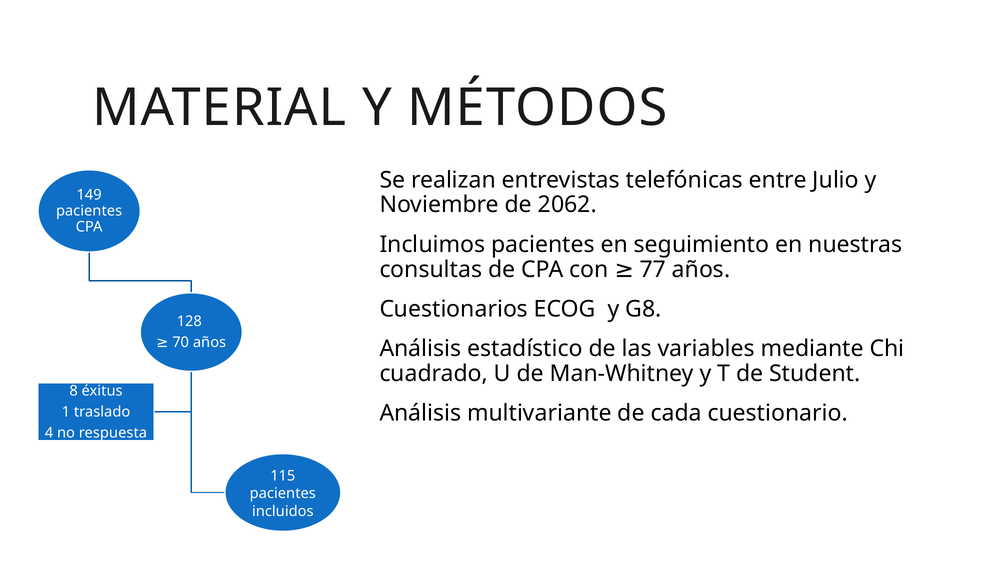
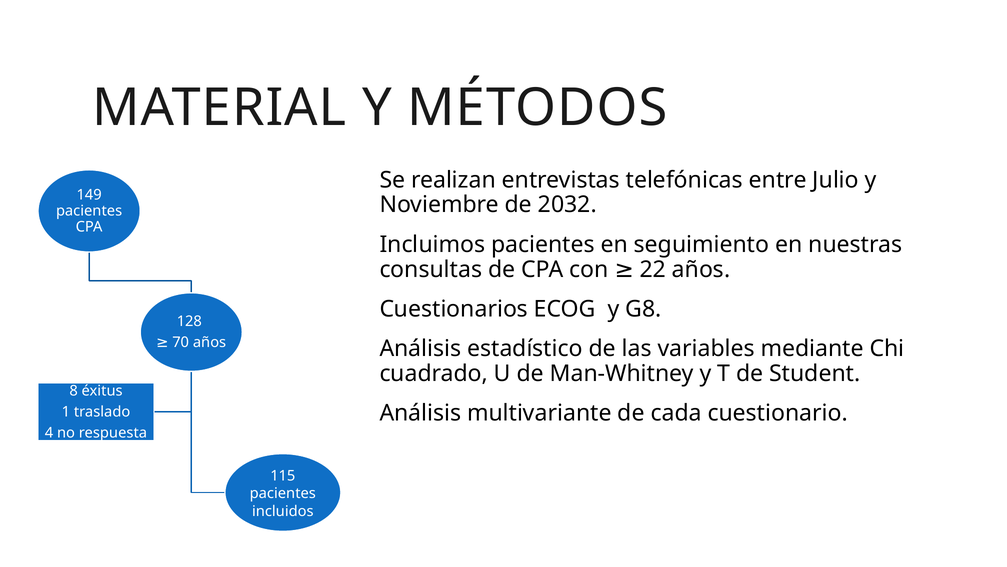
2062: 2062 -> 2032 (567, 205)
77: 77 -> 22 (653, 269)
